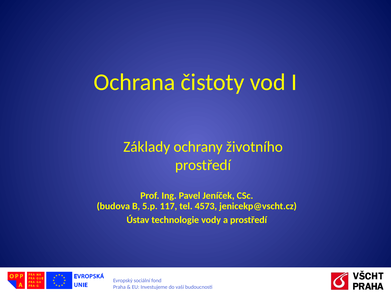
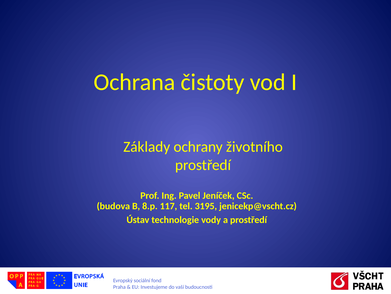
5.p: 5.p -> 8.p (150, 206)
4573: 4573 -> 3195 (206, 206)
